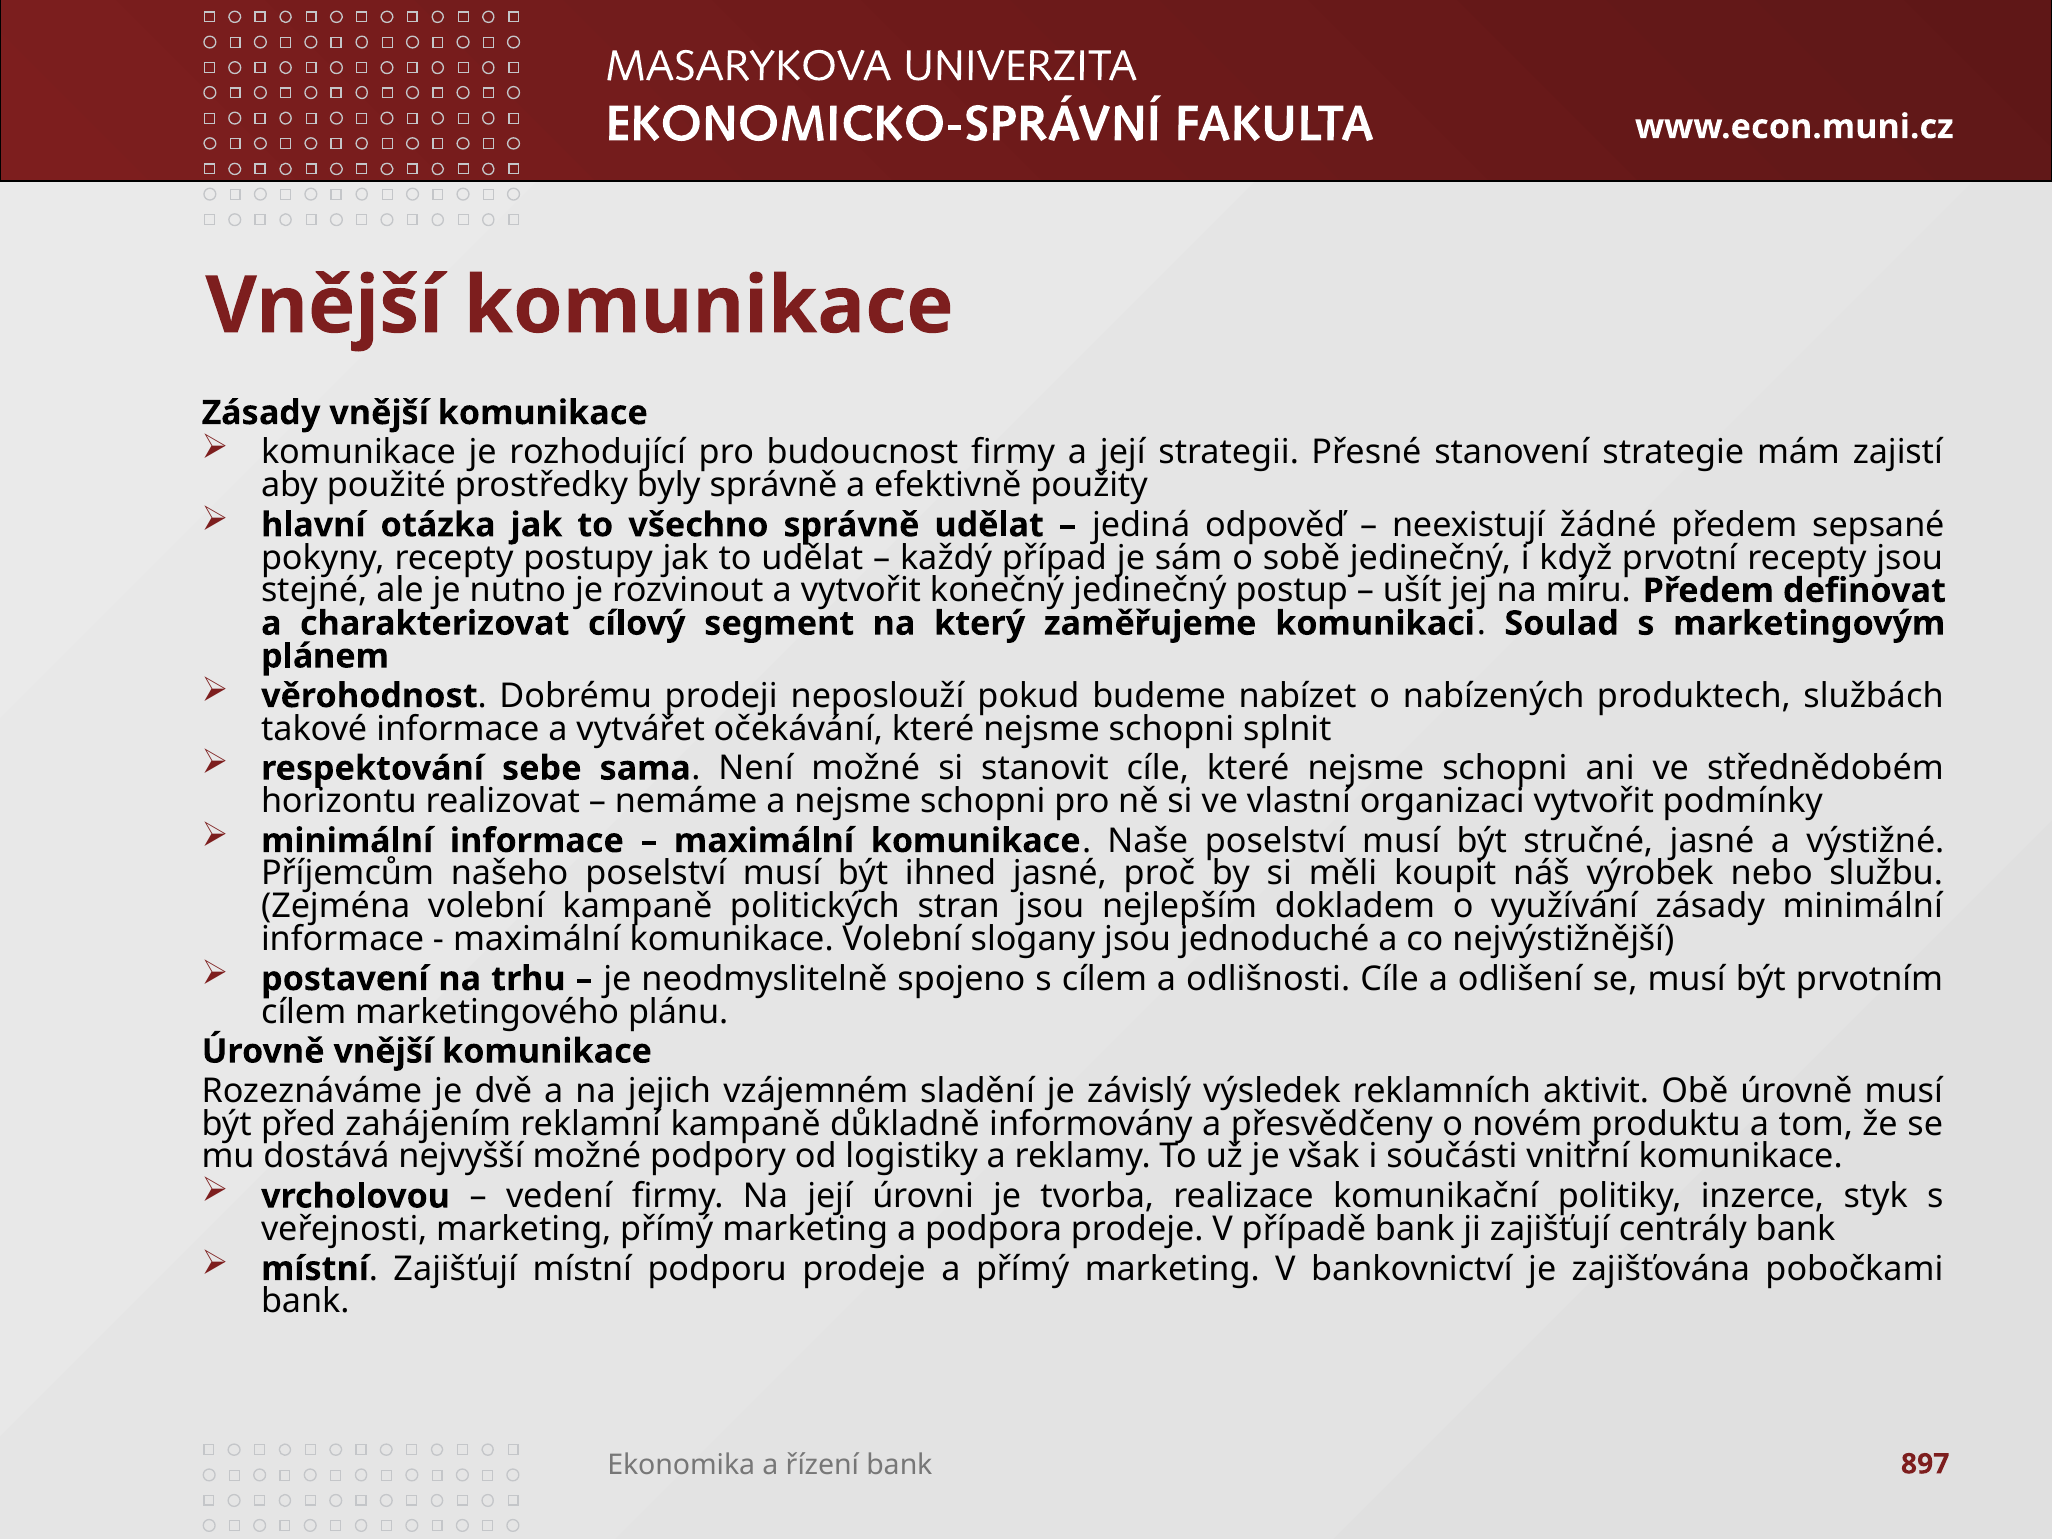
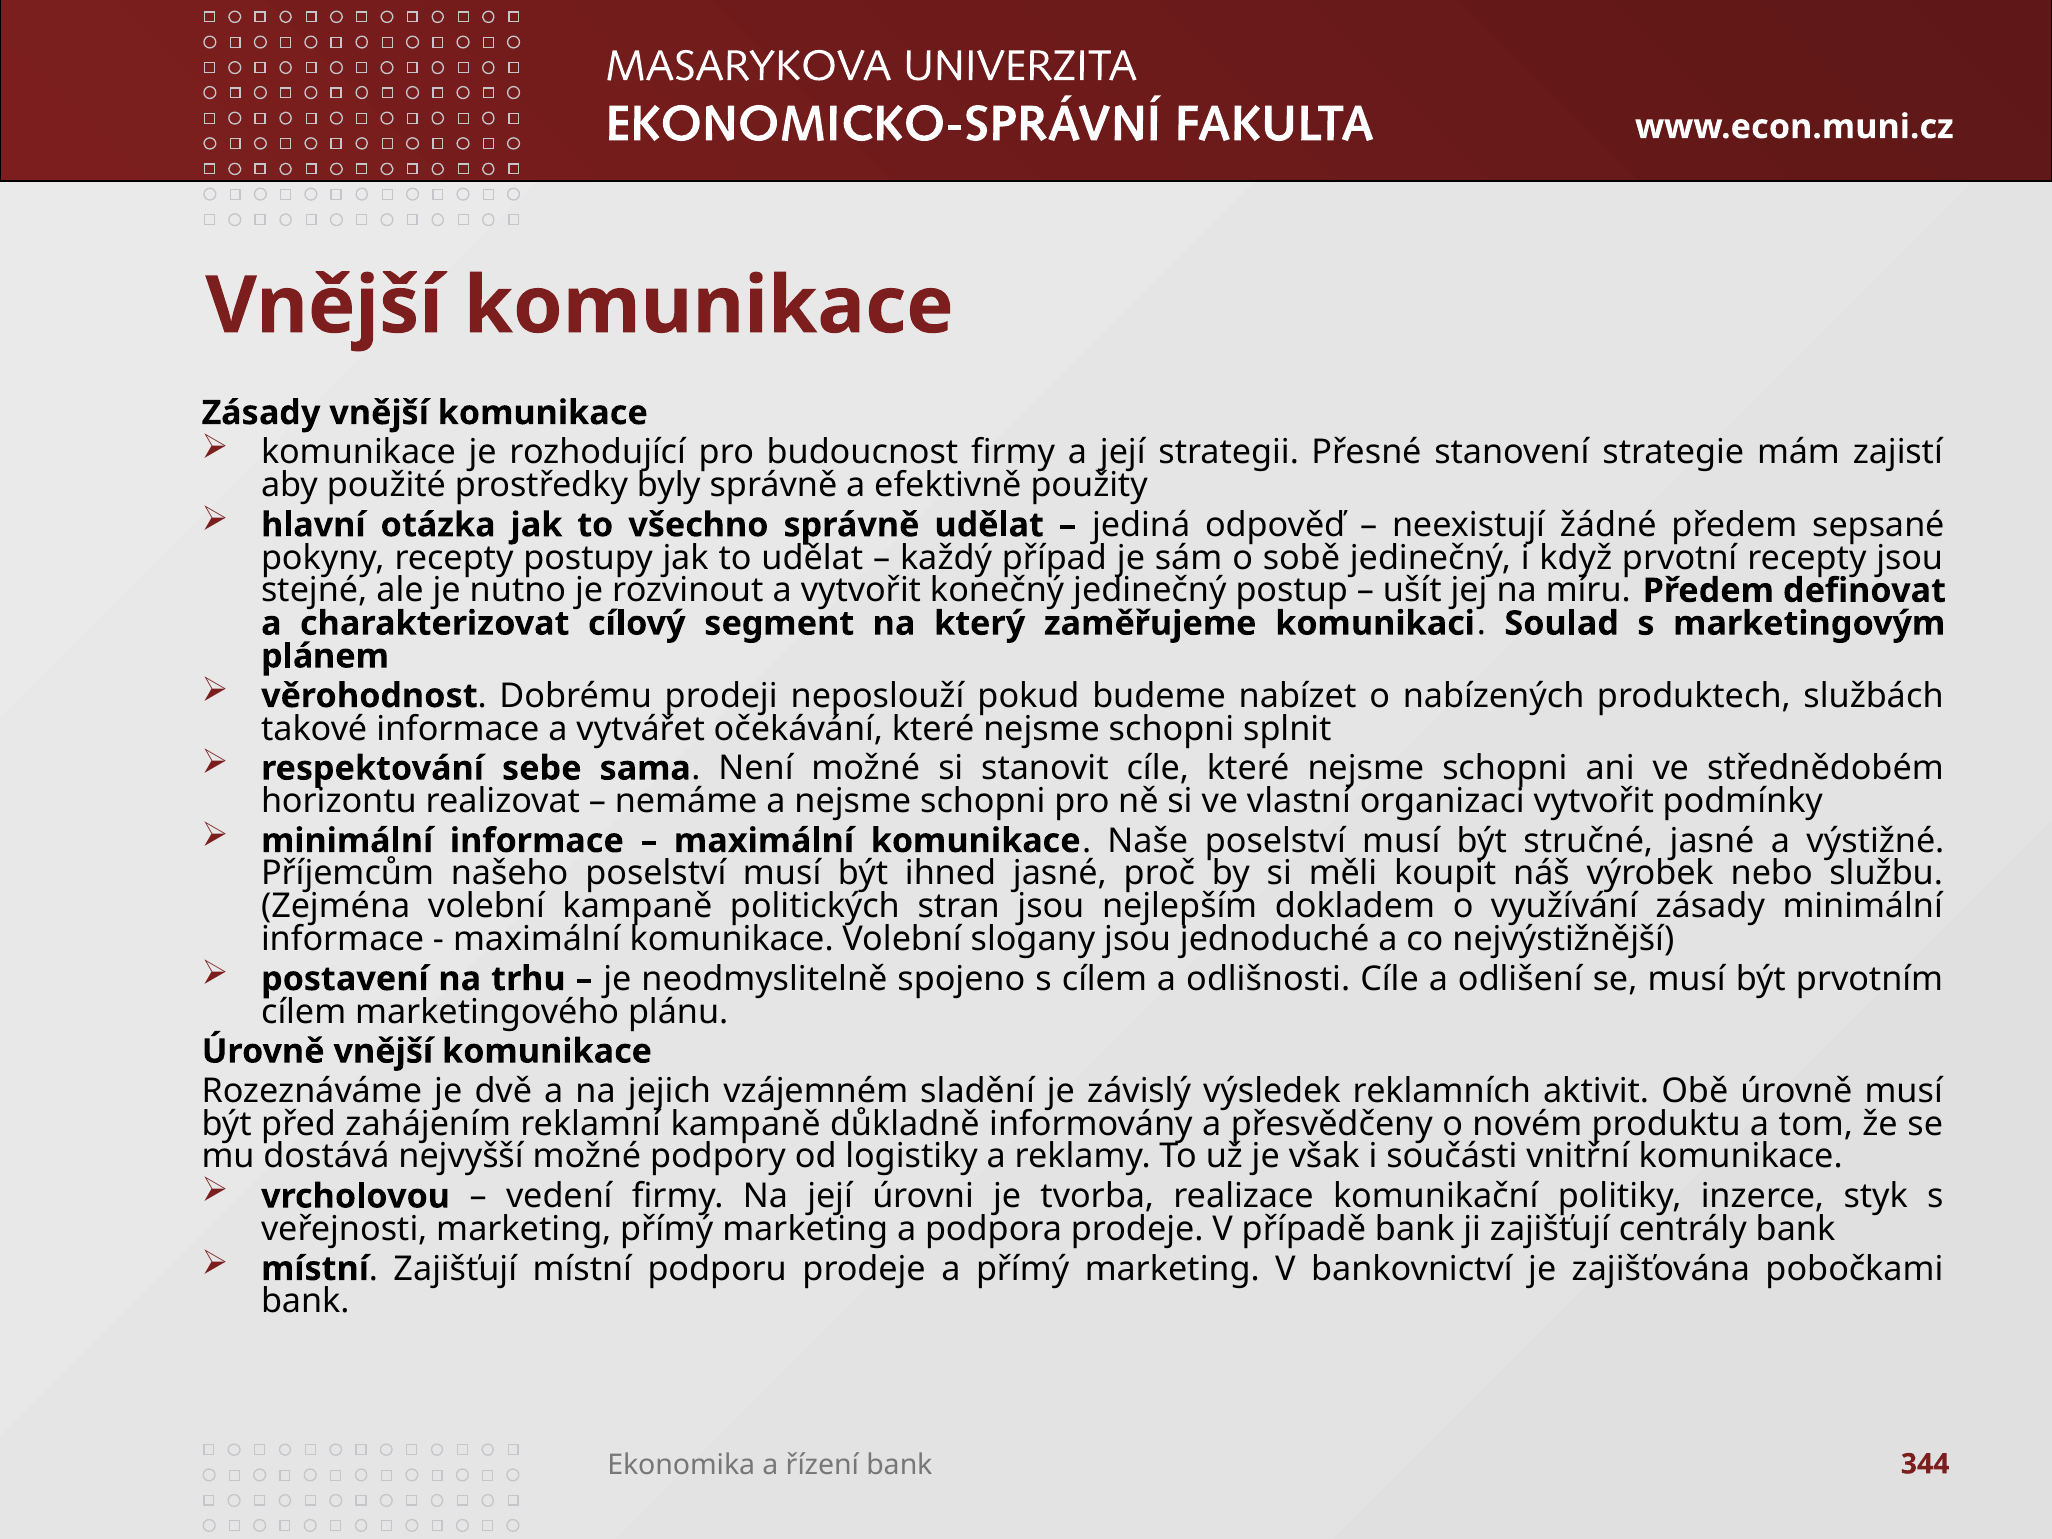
897: 897 -> 344 (1925, 1464)
